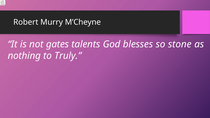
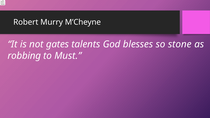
nothing: nothing -> robbing (24, 56)
Truly: Truly -> Must (68, 56)
